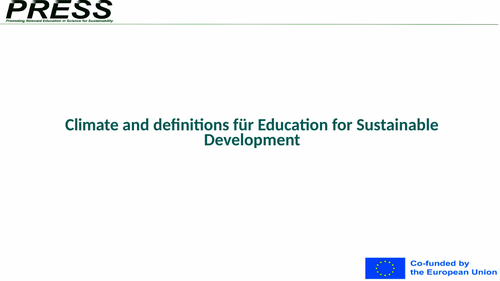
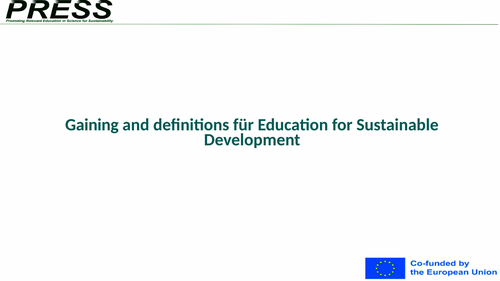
Climate: Climate -> Gaining (92, 125)
